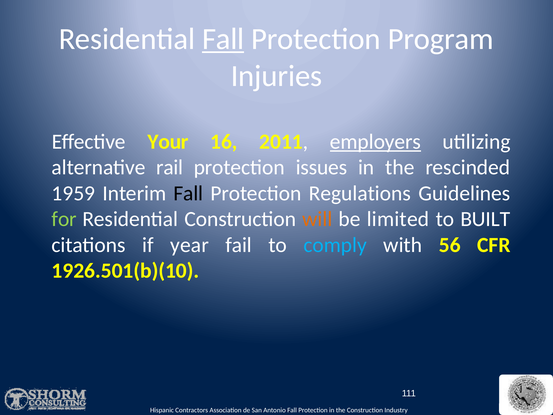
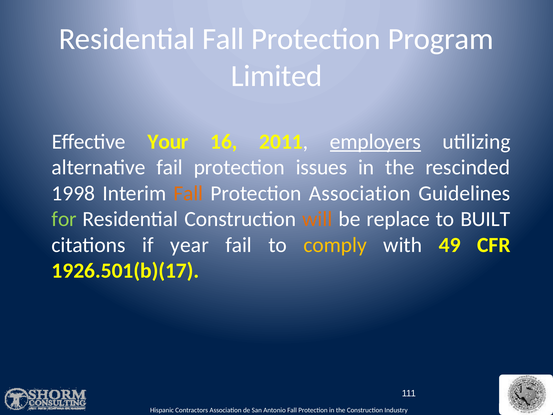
Fall underline: present -> none (223, 39)
Injuries: Injuries -> Limited (277, 76)
alternative rail: rail -> fail (170, 167)
1959: 1959 -> 1998 (73, 193)
Fall colour: black -> orange (188, 193)
Protection Regulations: Regulations -> Association (360, 193)
limited: limited -> replace (398, 219)
comply colour: light blue -> yellow (335, 245)
56: 56 -> 49 (450, 245)
1926.501(b)(10: 1926.501(b)(10 -> 1926.501(b)(17 (125, 271)
